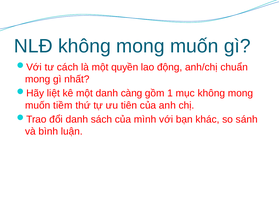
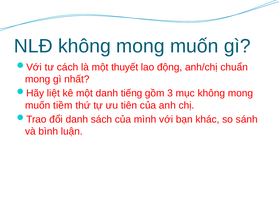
quyền: quyền -> thuyết (125, 67)
càng: càng -> tiếng (132, 93)
1: 1 -> 3 (170, 93)
